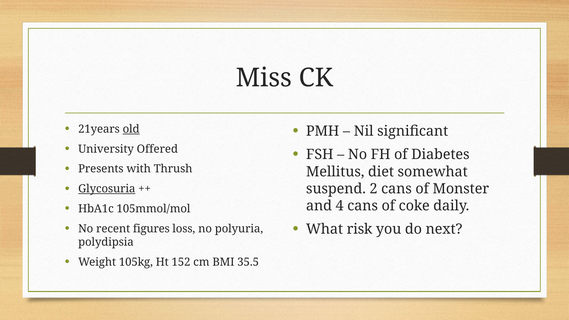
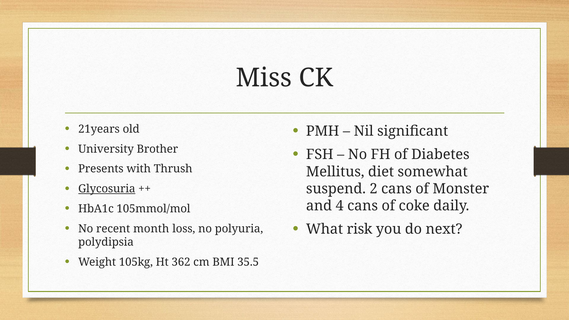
old underline: present -> none (131, 129)
Offered: Offered -> Brother (157, 149)
figures: figures -> month (151, 229)
152: 152 -> 362 (181, 262)
